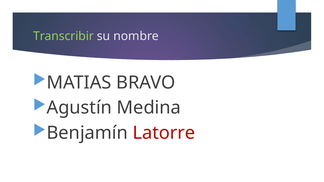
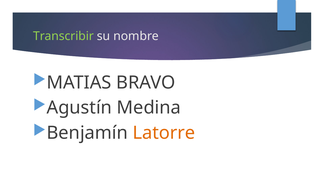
Latorre colour: red -> orange (164, 133)
